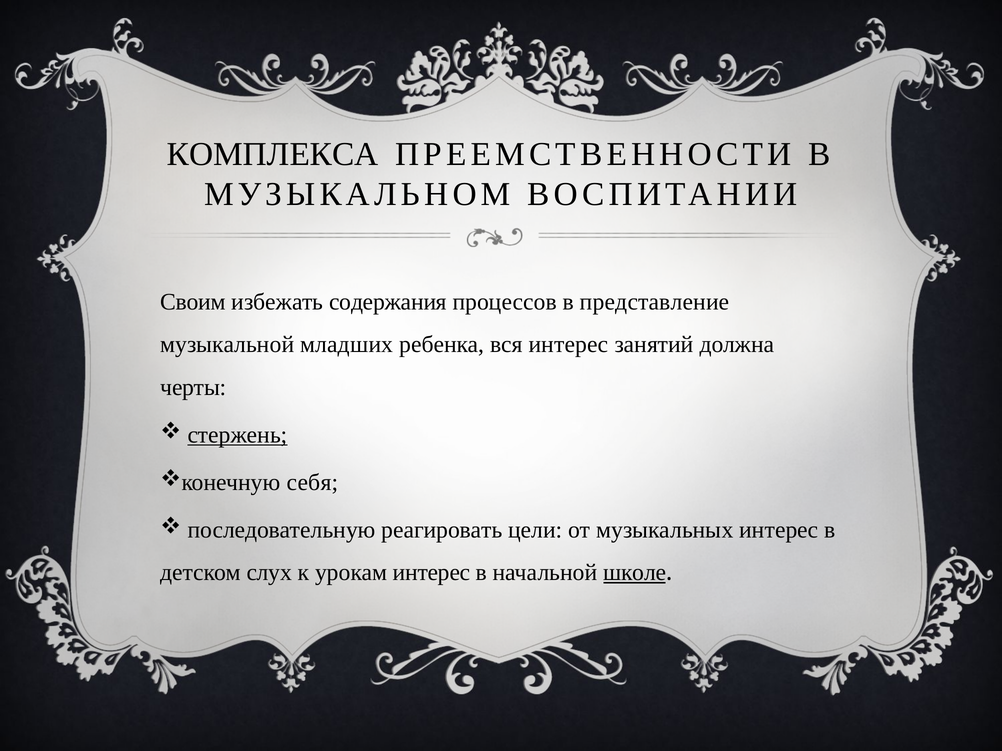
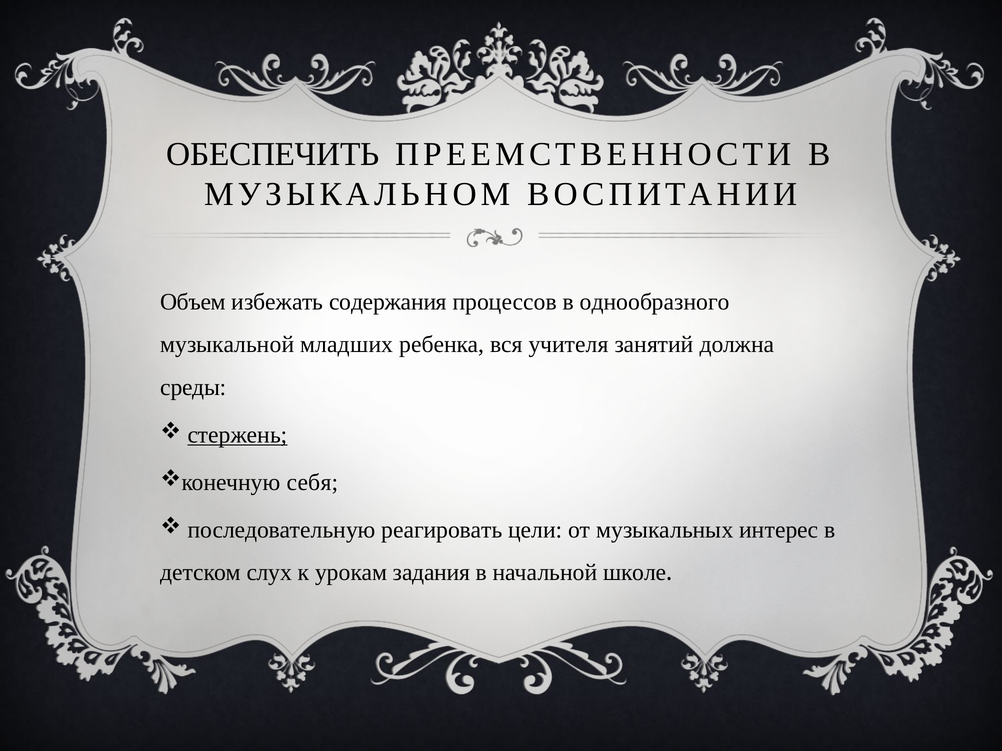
КОМПЛЕКСА: КОМПЛЕКСА -> ОБЕСПЕЧИТЬ (273, 154)
Своим: Своим -> Объем (193, 302)
представление: представление -> однообразного (655, 302)
вся интерес: интерес -> учителя (569, 345)
черты: черты -> среды (193, 387)
урокам интерес: интерес -> задания (432, 573)
школе underline: present -> none (635, 573)
